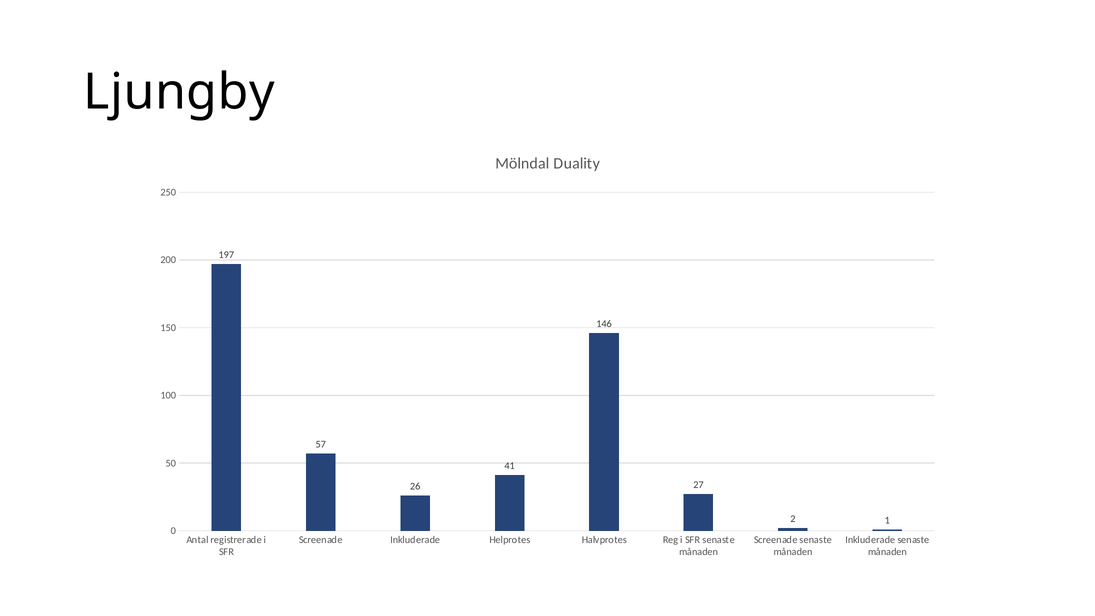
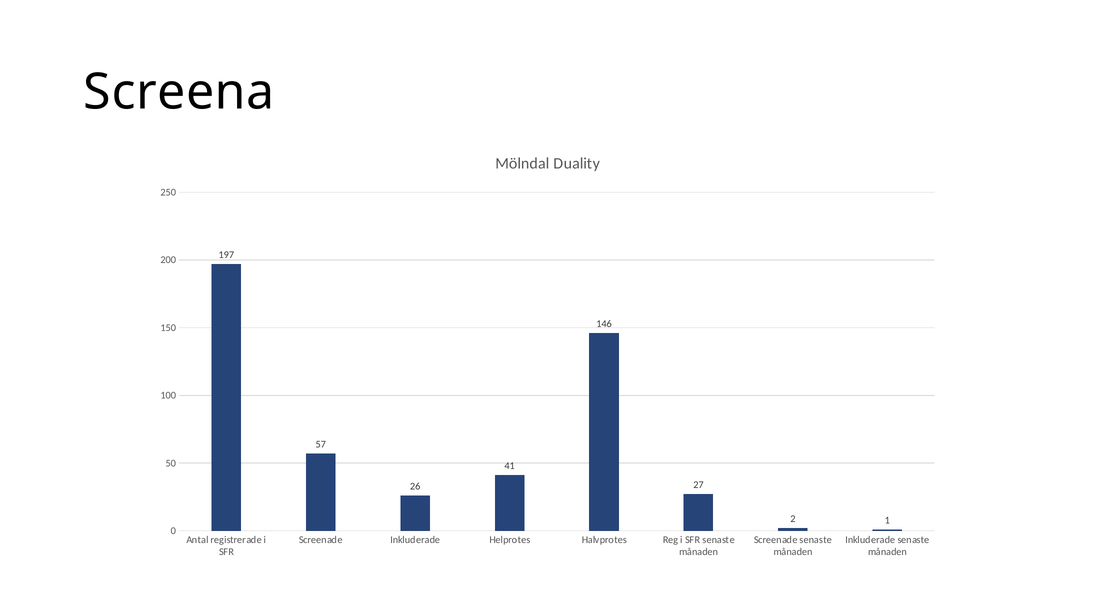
Ljungby: Ljungby -> Screena (179, 92)
